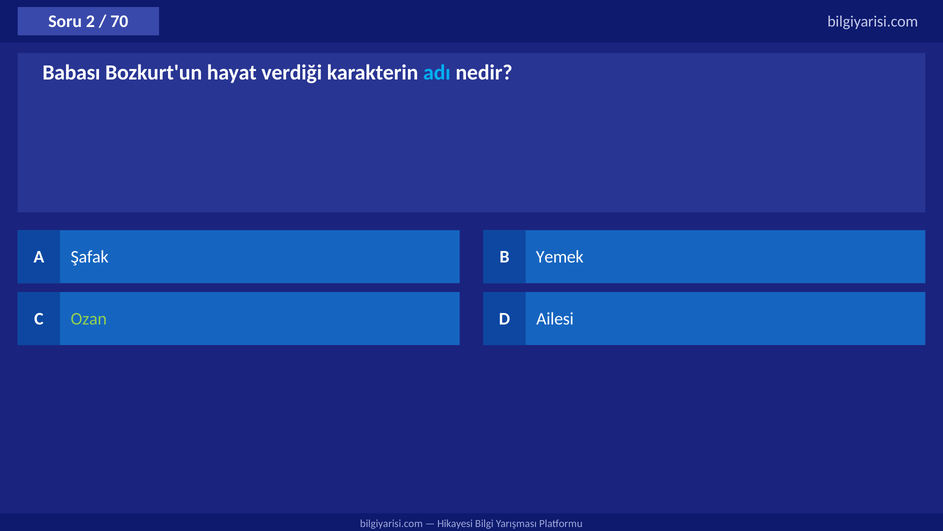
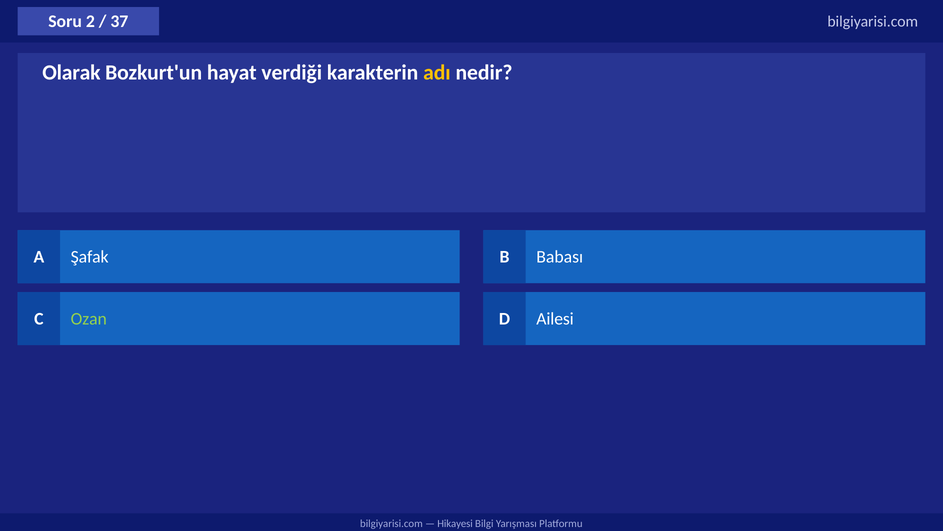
70: 70 -> 37 (119, 22)
Babası: Babası -> Olarak (71, 73)
adı colour: light blue -> yellow (437, 73)
Yemek: Yemek -> Babası (560, 257)
